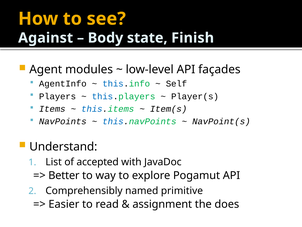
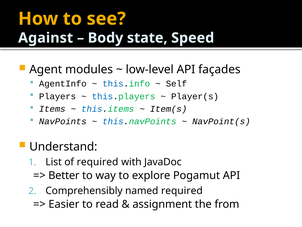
Finish: Finish -> Speed (193, 38)
of accepted: accepted -> required (98, 162)
named primitive: primitive -> required (182, 190)
does: does -> from (227, 204)
